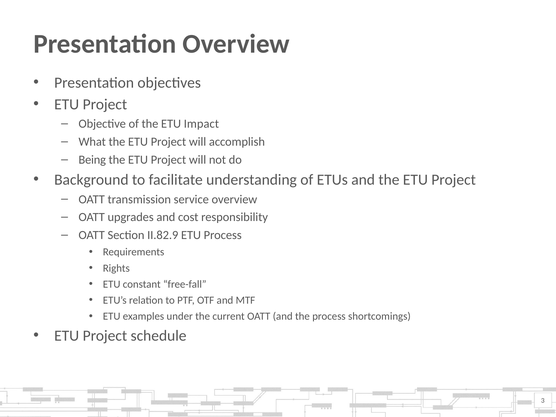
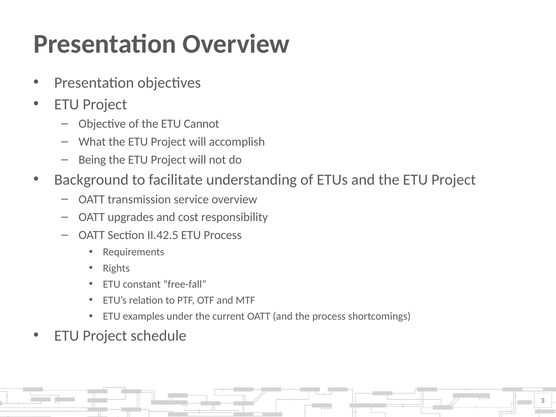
Impact: Impact -> Cannot (202, 124)
II.82.9: II.82.9 -> II.42.5 (163, 235)
